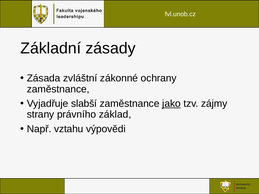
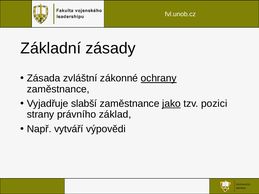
ochrany underline: none -> present (159, 78)
zájmy: zájmy -> pozici (214, 104)
vztahu: vztahu -> vytváří (69, 129)
